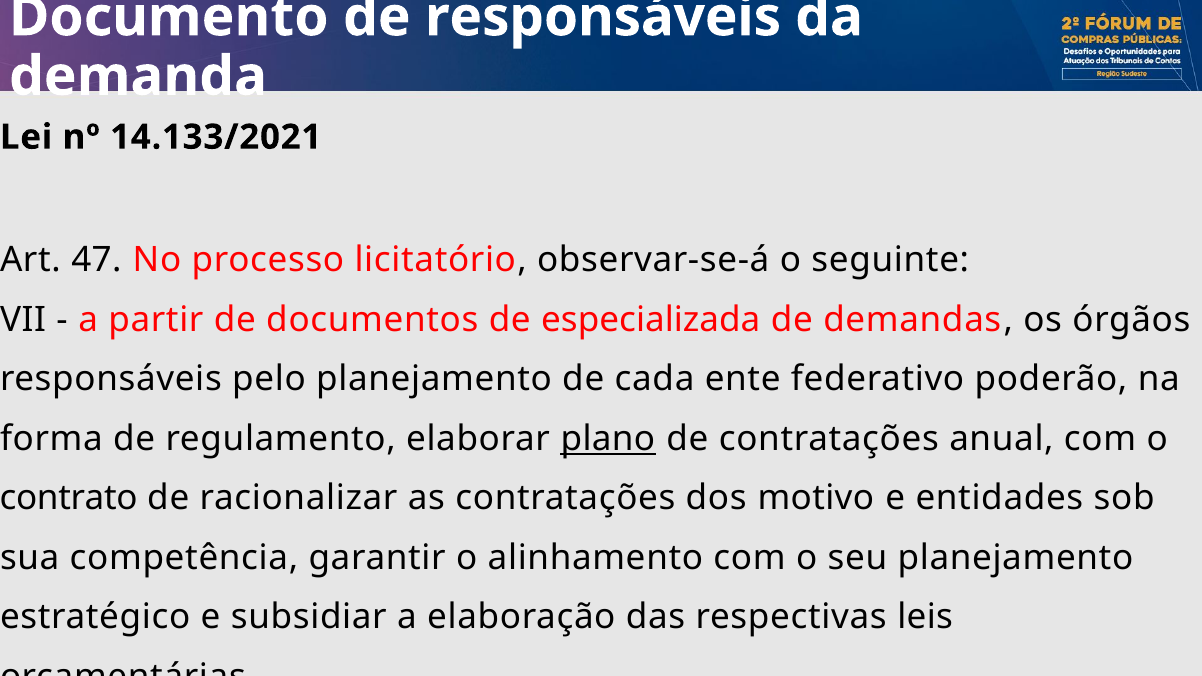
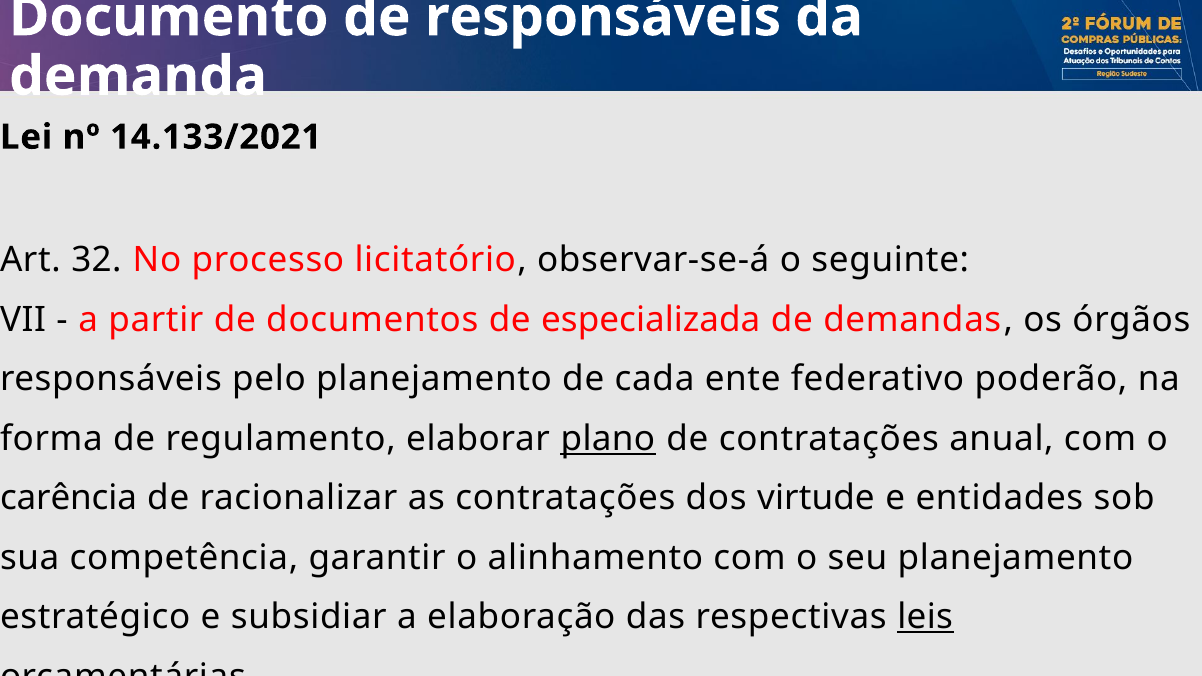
47: 47 -> 32 (96, 260)
contrato: contrato -> carência (68, 498)
motivo: motivo -> virtude (816, 498)
leis underline: none -> present (925, 617)
